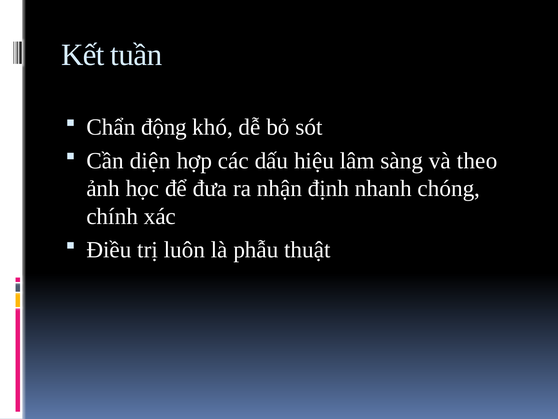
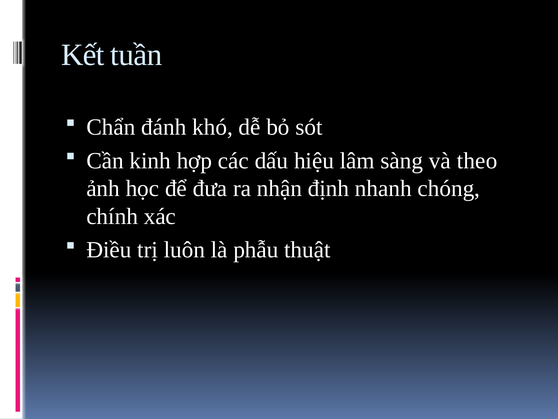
động: động -> đánh (164, 127)
diện: diện -> kinh (150, 160)
